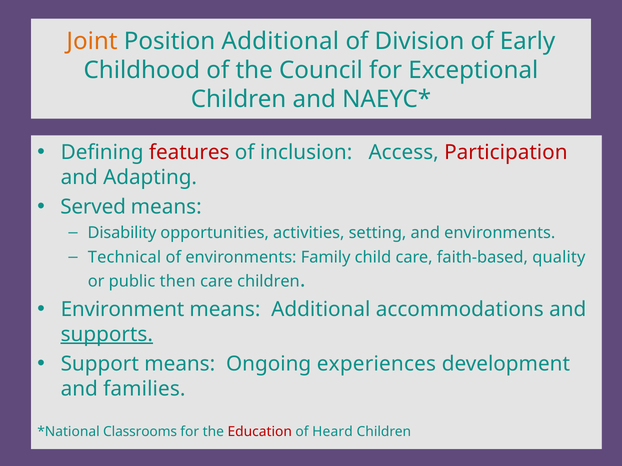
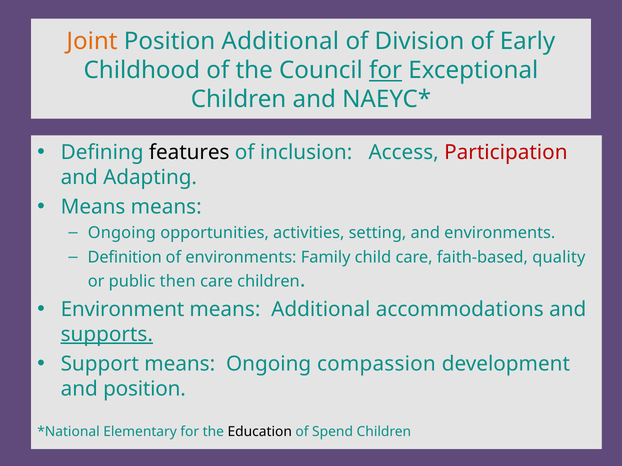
for underline: none -> present (386, 70)
features colour: red -> black (189, 153)
Served: Served -> Means (93, 207)
Disability: Disability -> Ongoing (122, 233)
Technical: Technical -> Definition (125, 257)
experiences: experiences -> compassion (376, 364)
and families: families -> position (144, 389)
Classrooms: Classrooms -> Elementary (140, 432)
Education colour: red -> black (260, 432)
Heard: Heard -> Spend (333, 432)
